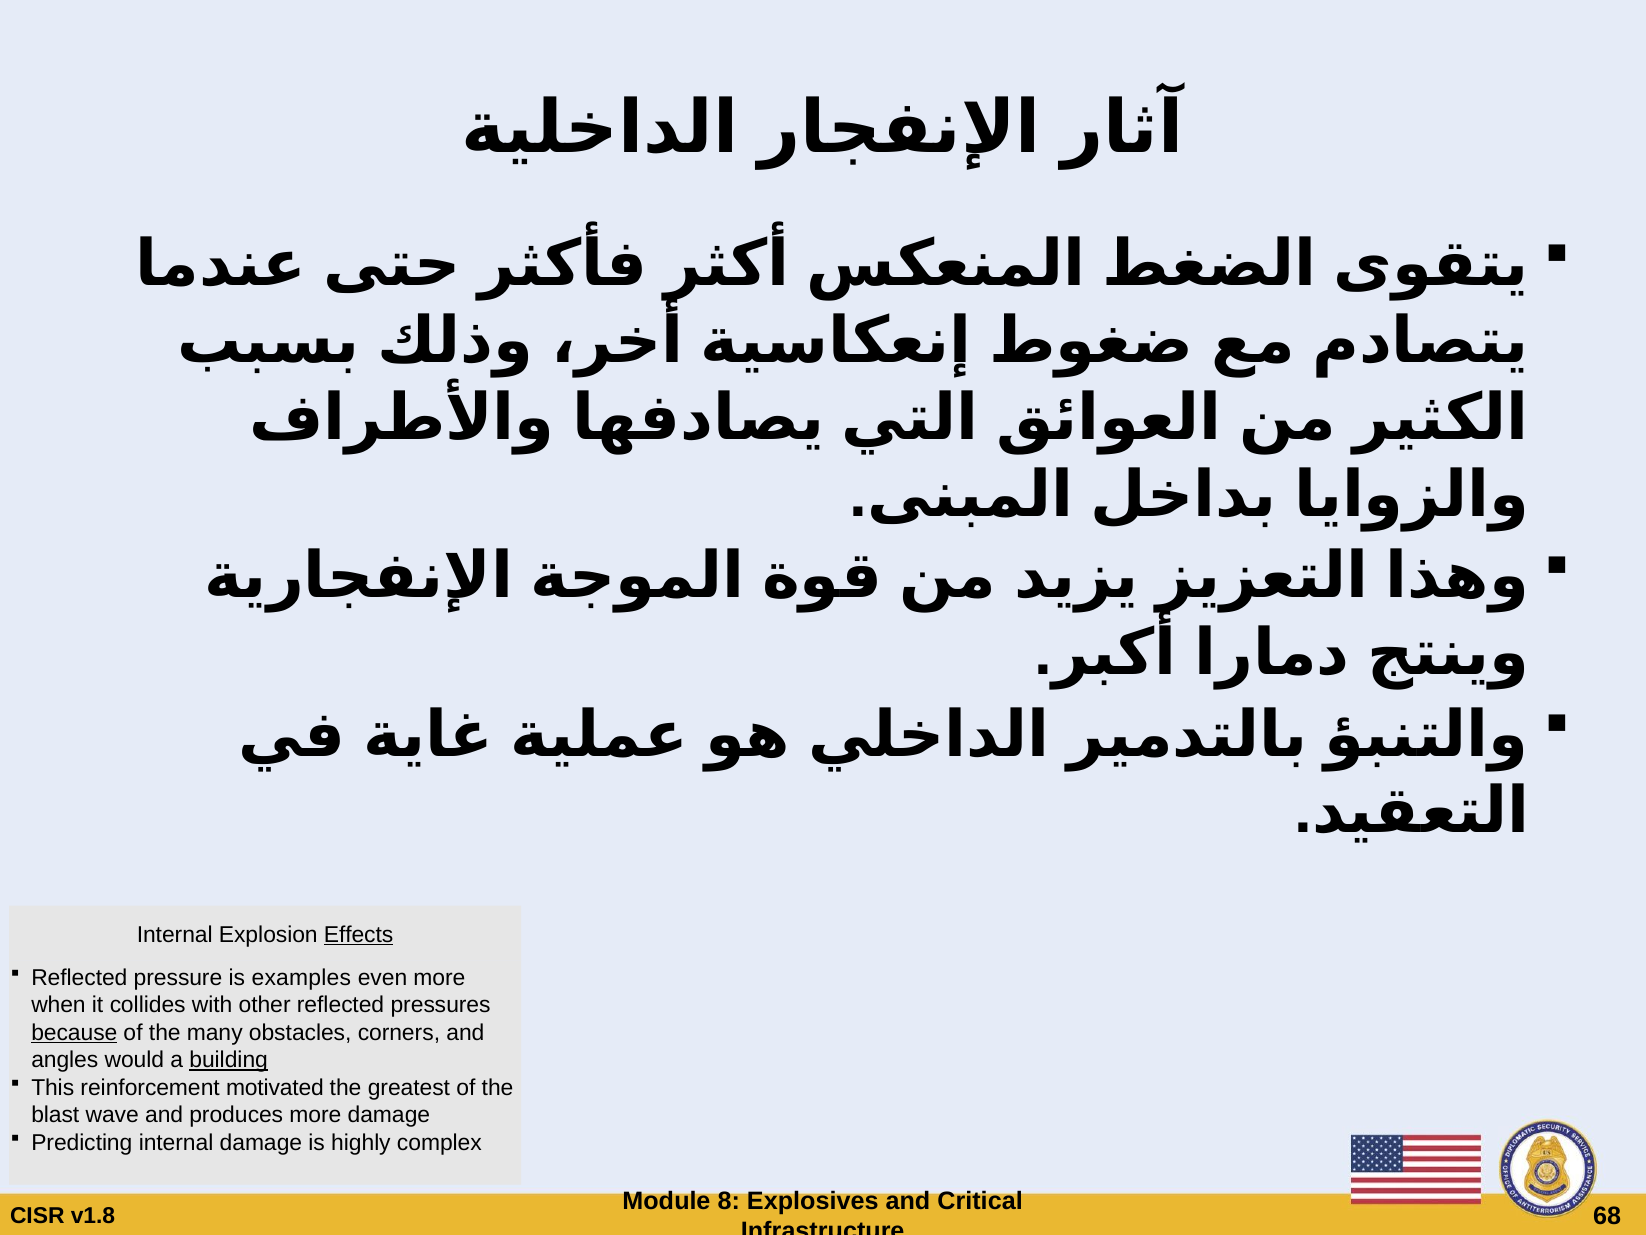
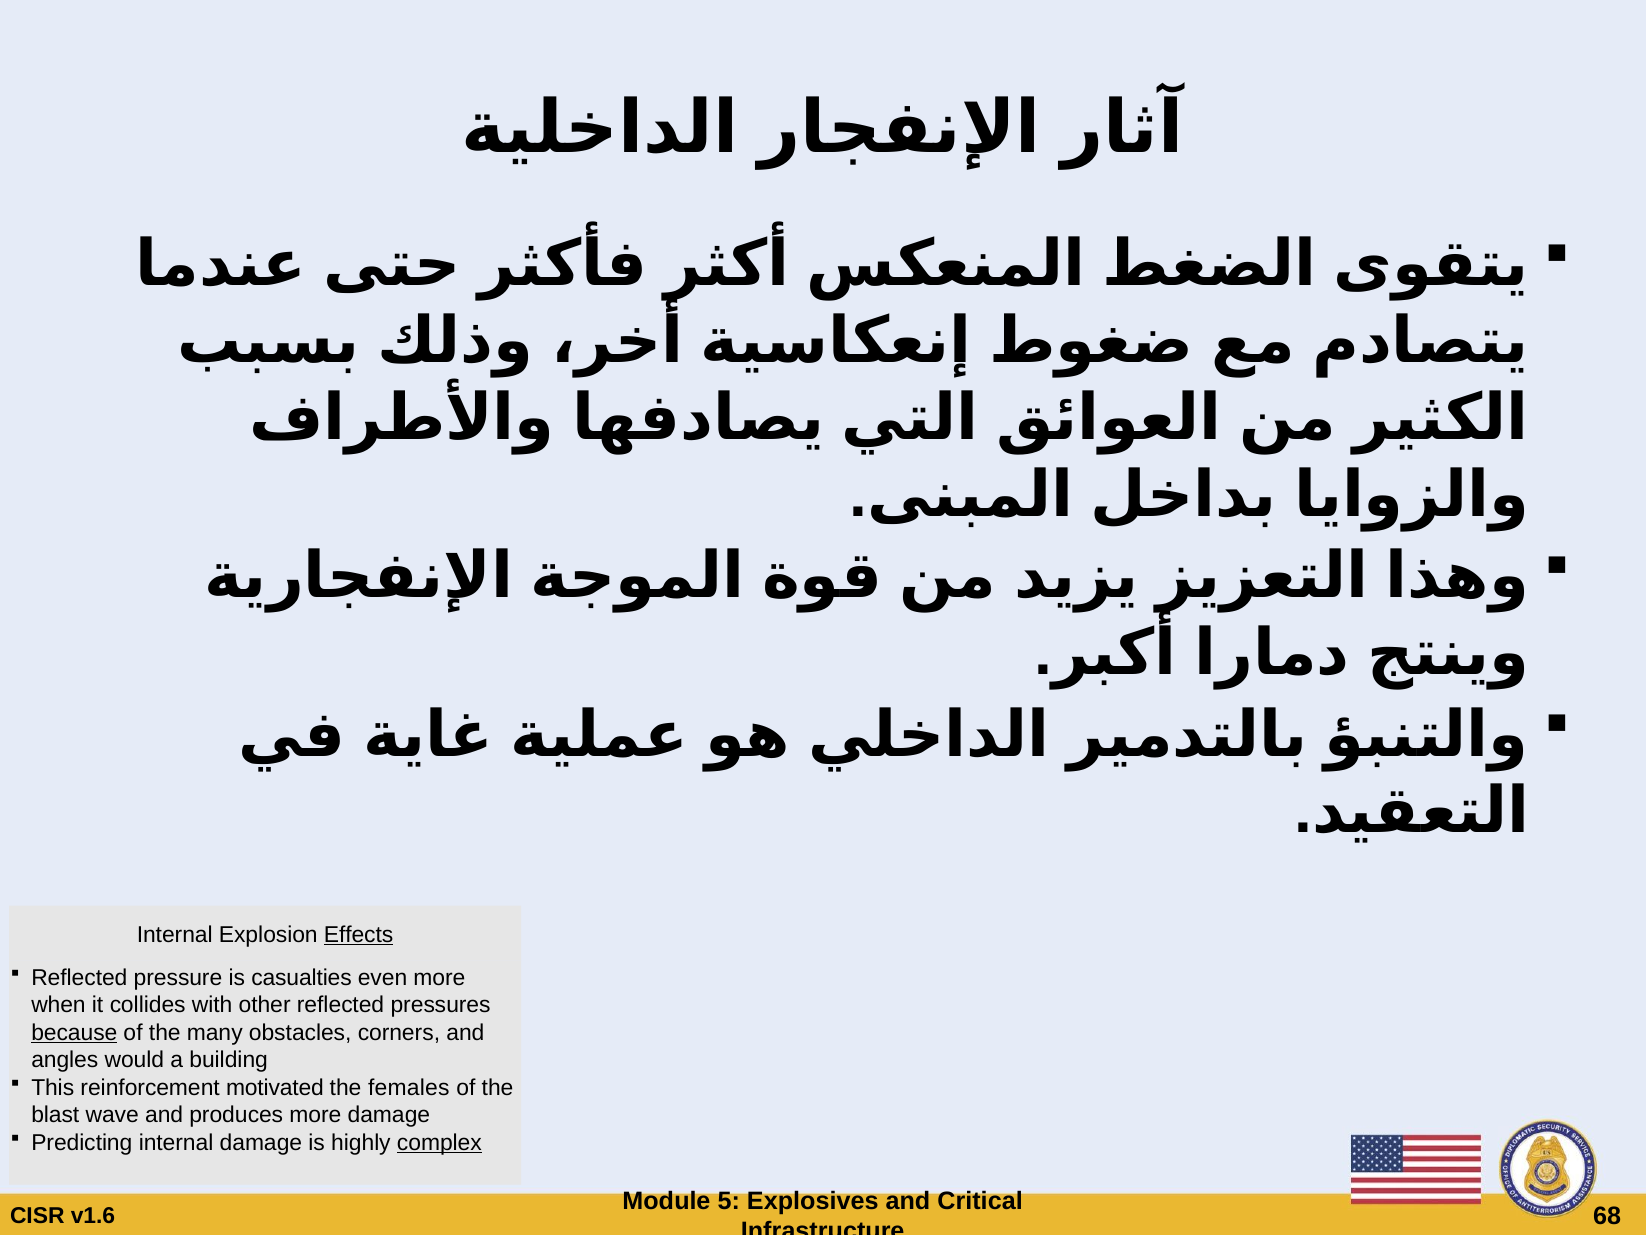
examples: examples -> casualties (302, 977)
building underline: present -> none (229, 1060)
greatest: greatest -> females (409, 1087)
complex underline: none -> present (439, 1142)
8: 8 -> 5 (729, 1201)
v1.8: v1.8 -> v1.6 (93, 1215)
